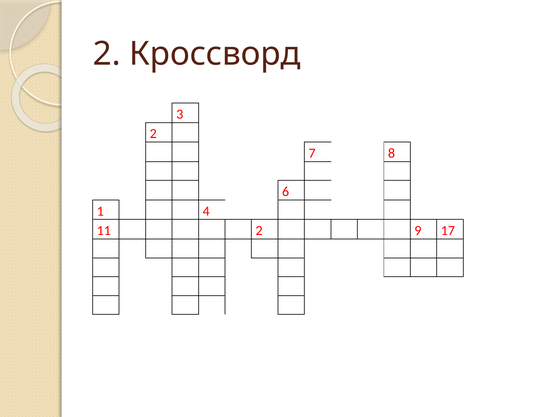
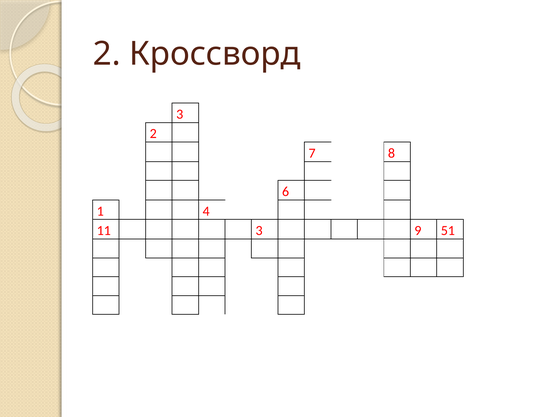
11 2: 2 -> 3 (259, 231)
17: 17 -> 51 (448, 231)
